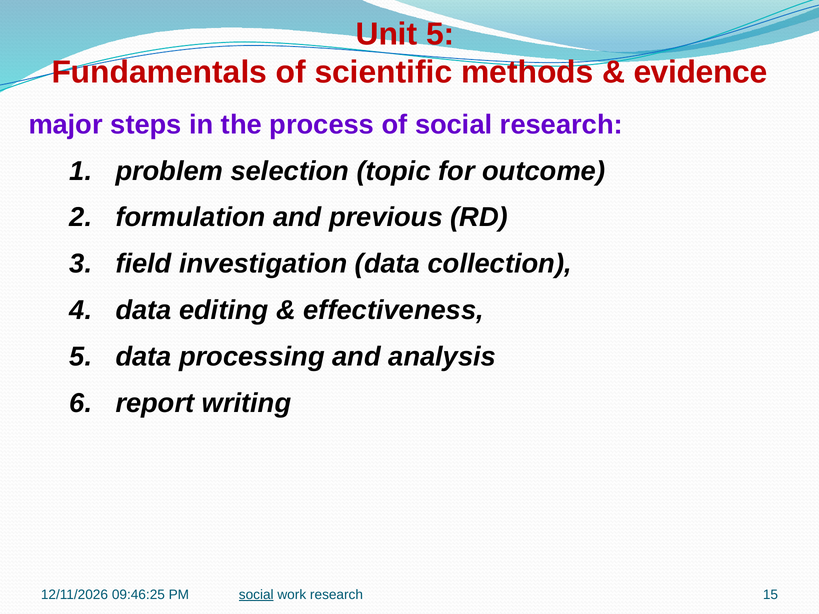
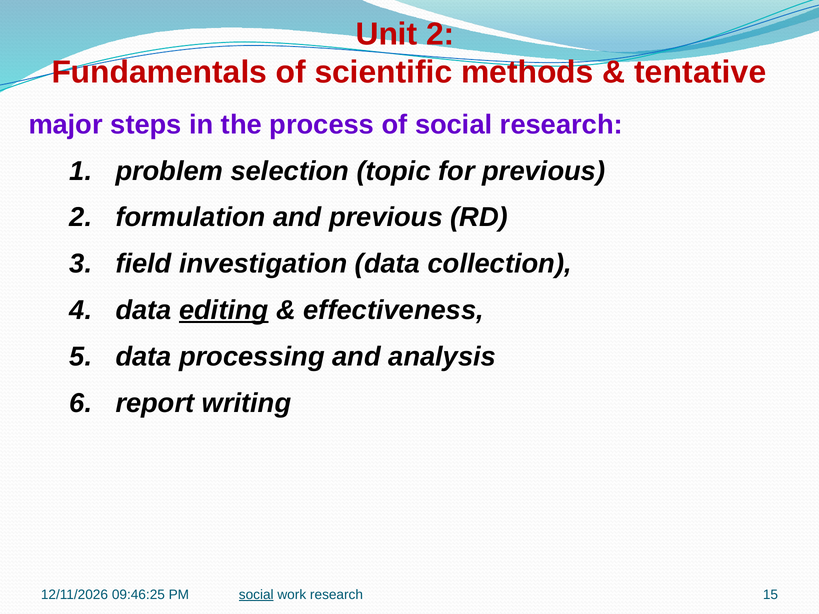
Unit 5: 5 -> 2 (440, 34)
evidence: evidence -> tentative (700, 73)
for outcome: outcome -> previous (544, 171)
editing underline: none -> present (224, 310)
